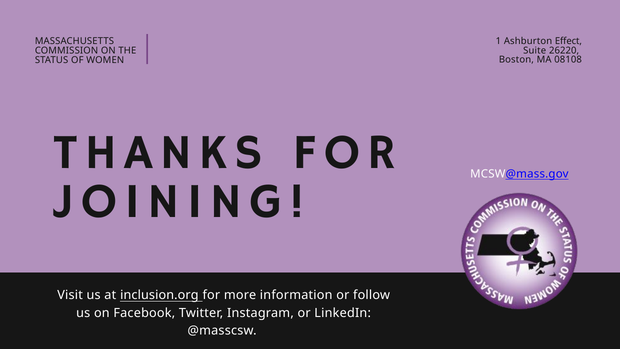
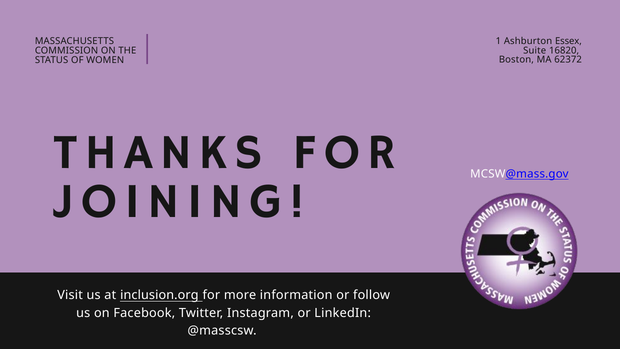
Effect: Effect -> Essex (568, 41)
26220: 26220 -> 16820 (564, 50)
08108: 08108 -> 62372 (568, 60)
